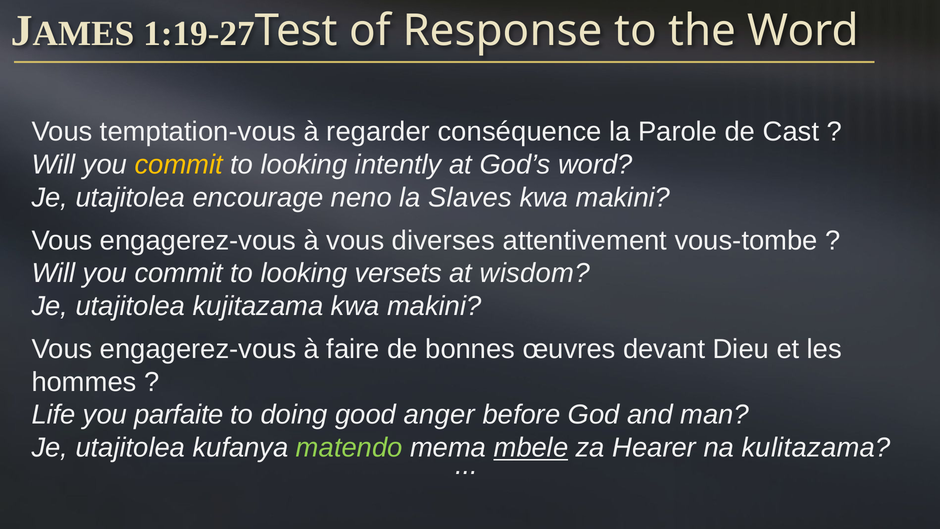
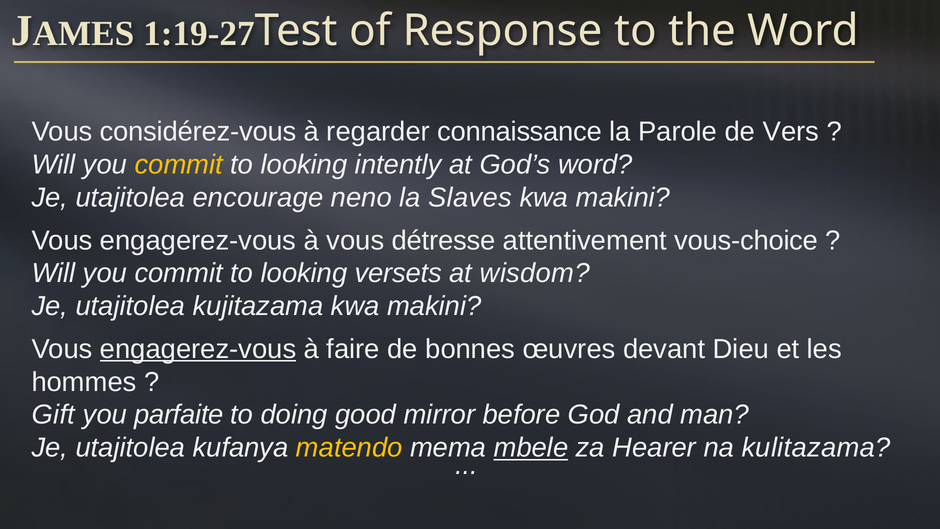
temptation-vous: temptation-vous -> considérez-vous (198, 132)
conséquence: conséquence -> connaissance (520, 132)
Cast: Cast -> Vers (791, 132)
diverses: diverses -> détresse (444, 240)
vous-tombe: vous-tombe -> vous-choice (746, 240)
engagerez-vous underline: none -> present (198, 349)
Life: Life -> Gift (53, 415)
anger: anger -> mirror (439, 415)
matendo colour: light green -> yellow (349, 448)
